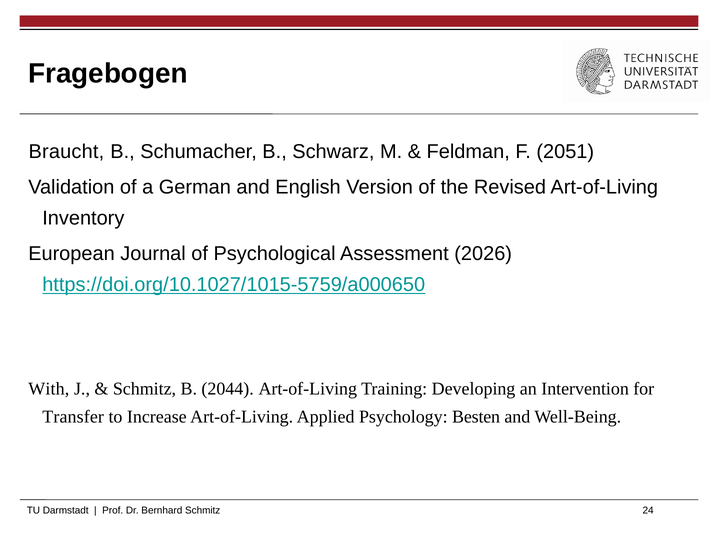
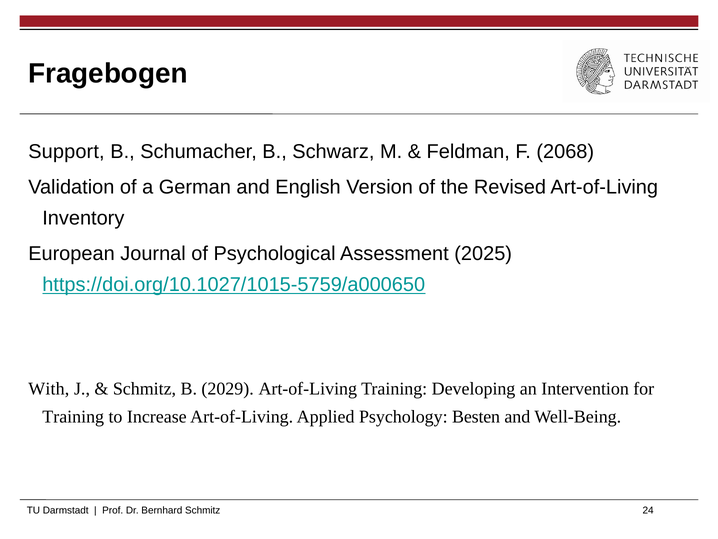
Braucht: Braucht -> Support (66, 151)
2051: 2051 -> 2068 (565, 151)
2026: 2026 -> 2025 (483, 253)
2044: 2044 -> 2029 (228, 389)
Transfer: Transfer -> Training (73, 417)
